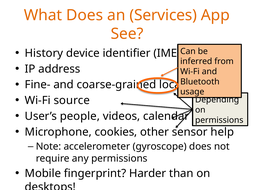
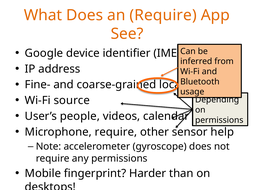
an Services: Services -> Require (163, 15)
History: History -> Google (44, 53)
Microphone cookies: cookies -> require (116, 132)
